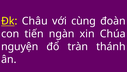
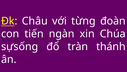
cùng: cùng -> từng (83, 21)
nguyện: nguyện -> sựsống (20, 46)
